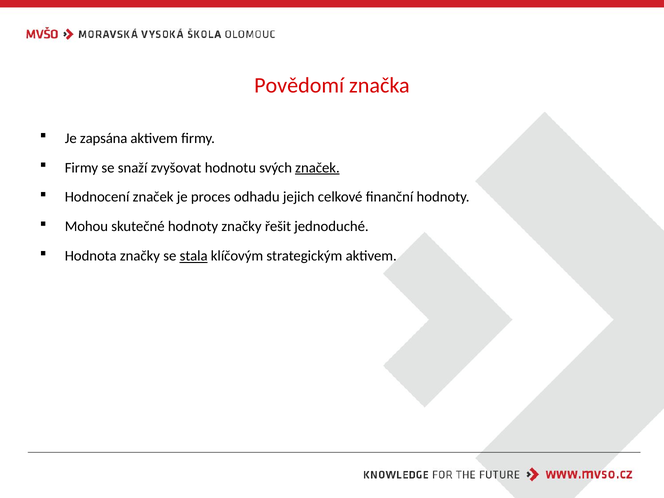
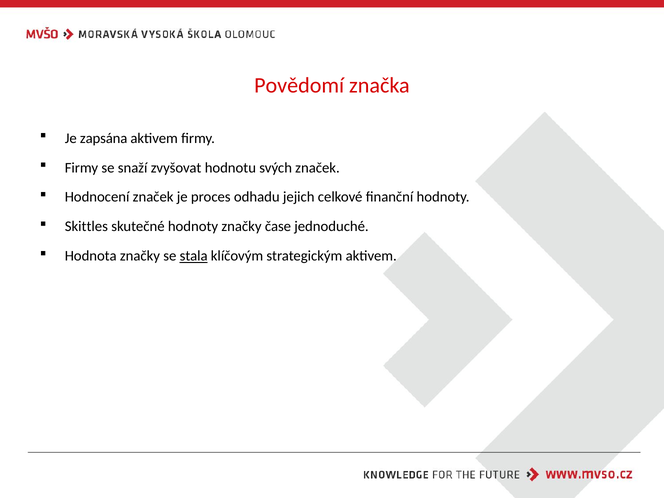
značek underline: present -> none (317, 168)
Mohou: Mohou -> Skittles (86, 227)
řešit: řešit -> čase (278, 227)
